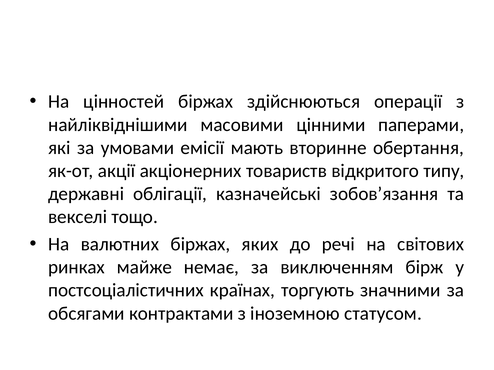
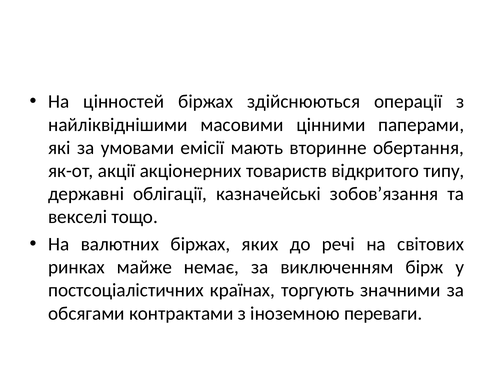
статусом: статусом -> переваги (383, 314)
